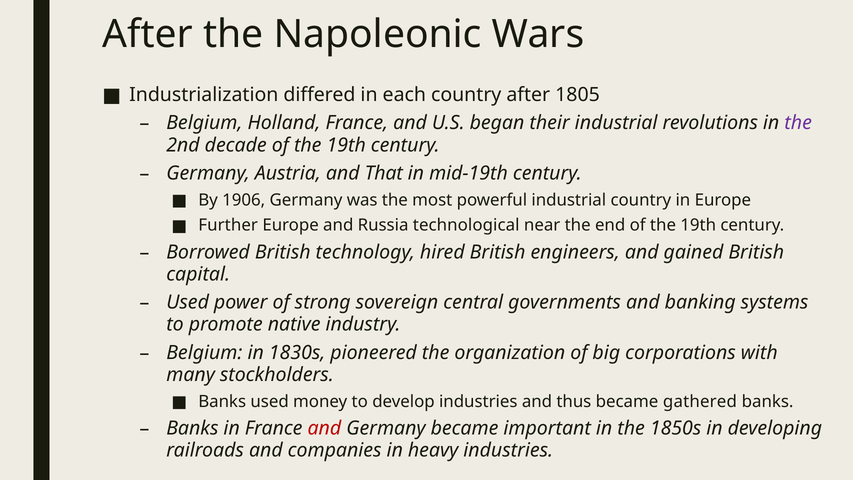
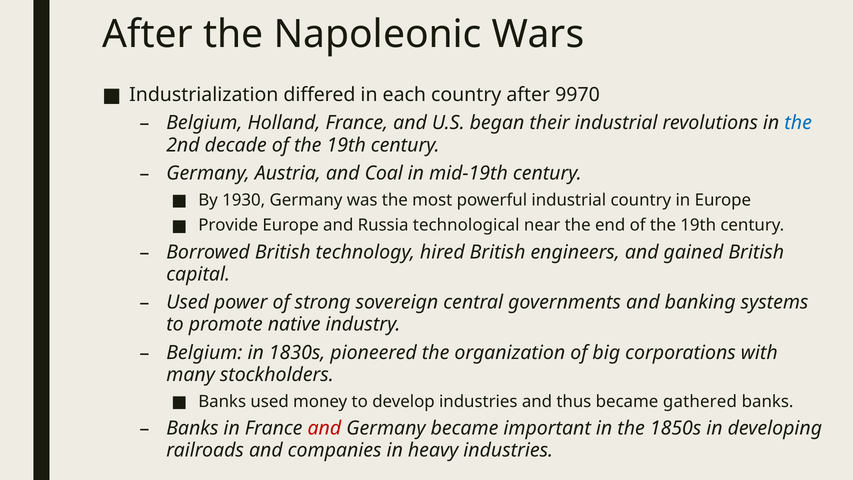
1805: 1805 -> 9970 (578, 95)
the colour: purple -> blue (798, 123)
That: That -> Coal (384, 173)
1906: 1906 -> 1930 (244, 200)
Further: Further -> Provide (228, 225)
